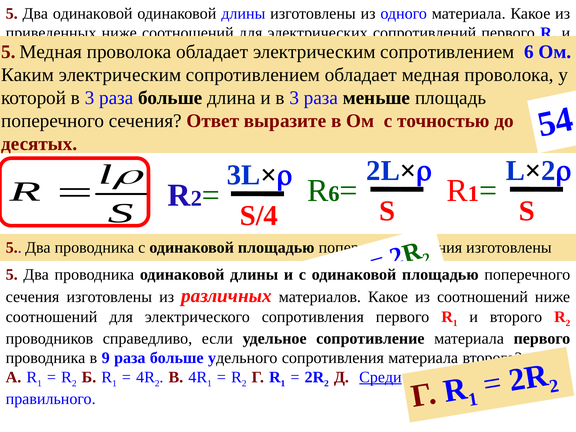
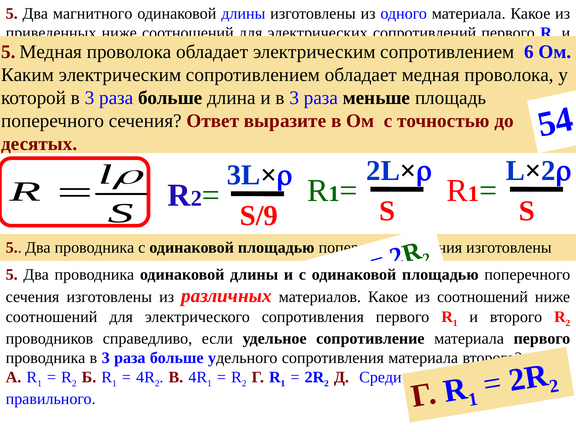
Два одинаковой: одинаковой -> магнитного (93, 14)
6: 6 -> 1 (334, 194)
S/4: S/4 -> S/9 (259, 216)
проводника в 9: 9 -> 3 (106, 358)
Среди underline: present -> none (380, 377)
